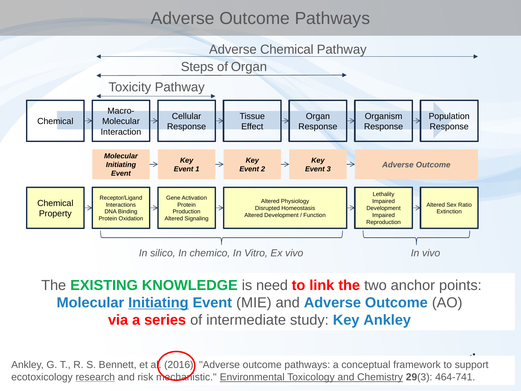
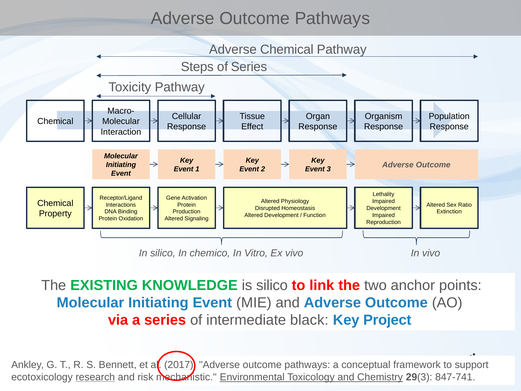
of Organ: Organ -> Series (249, 67)
is need: need -> silico (272, 285)
Initiating underline: present -> none (158, 303)
study: study -> black (309, 320)
Key Ankley: Ankley -> Project (387, 320)
2016: 2016 -> 2017 (180, 365)
464-741: 464-741 -> 847-741 (455, 377)
